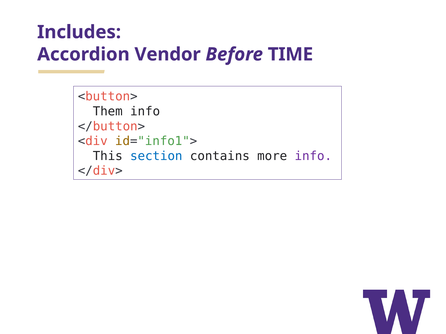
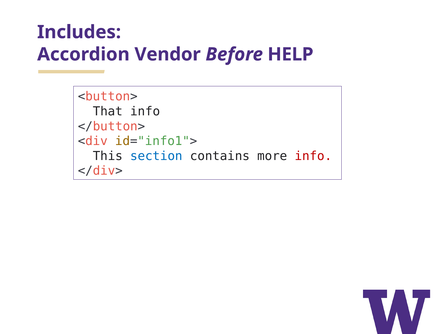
TIME: TIME -> HELP (290, 54)
Them: Them -> That (108, 112)
info colour: purple -> red (313, 156)
